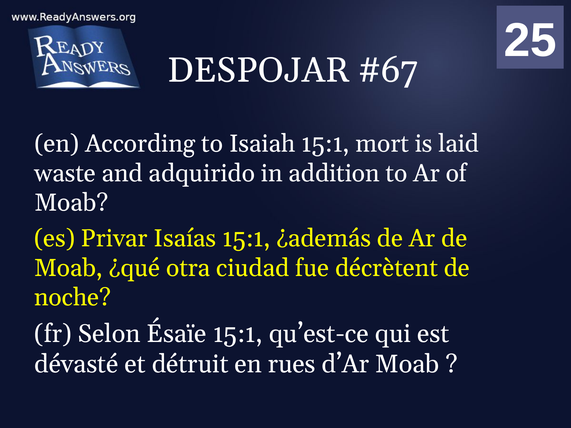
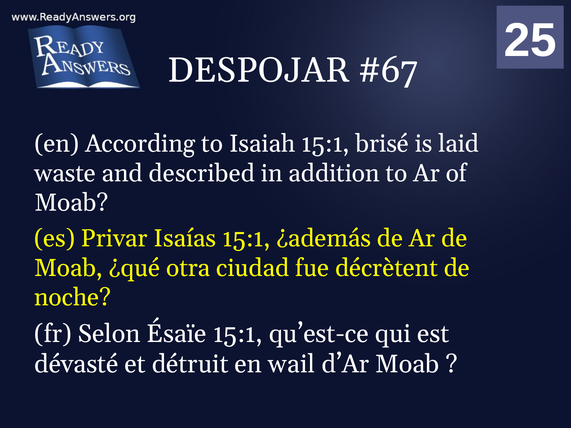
mort: mort -> brisé (382, 144)
adquirido: adquirido -> described (202, 173)
rues: rues -> wail (292, 364)
